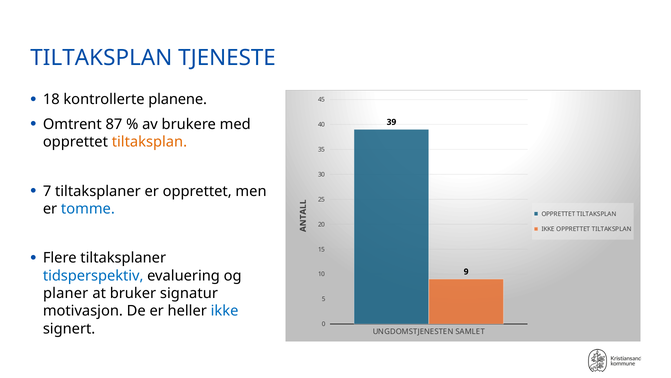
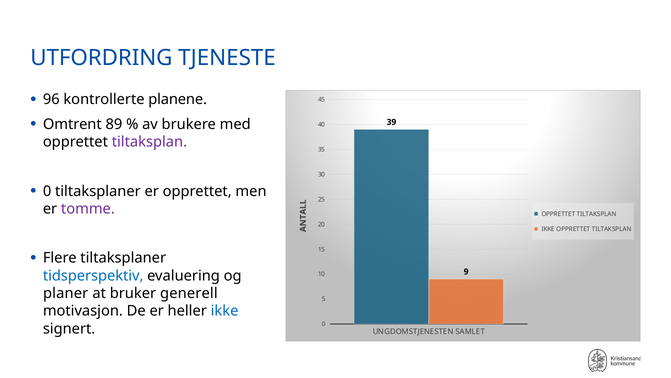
TILTAKSPLAN: TILTAKSPLAN -> UTFORDRING (101, 58)
18: 18 -> 96 (51, 99)
87: 87 -> 89 (114, 124)
tiltaksplan colour: orange -> purple (149, 142)
7: 7 -> 0 (47, 191)
tomme colour: blue -> purple (88, 209)
signatur: signatur -> generell (189, 293)
